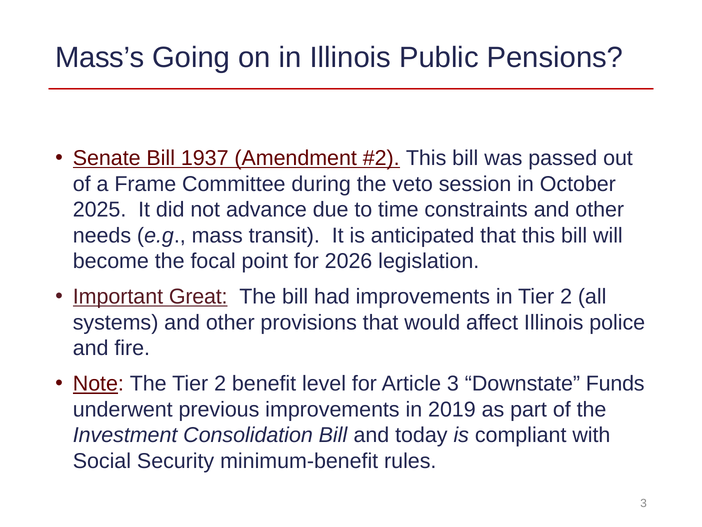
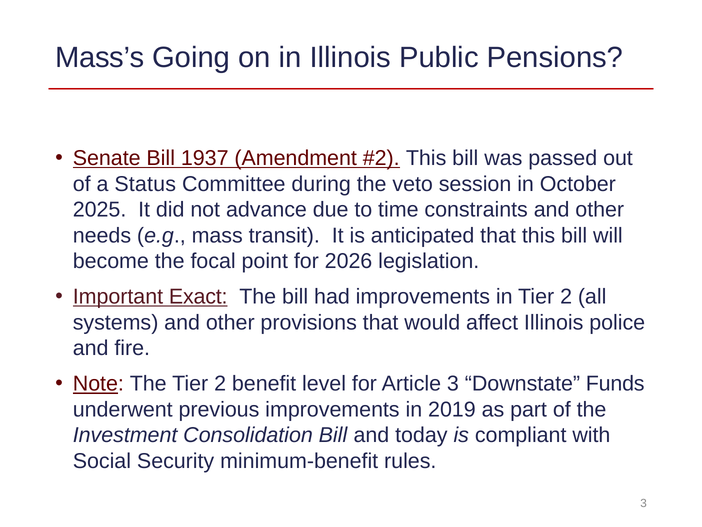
Frame: Frame -> Status (145, 184)
Great: Great -> Exact (198, 296)
